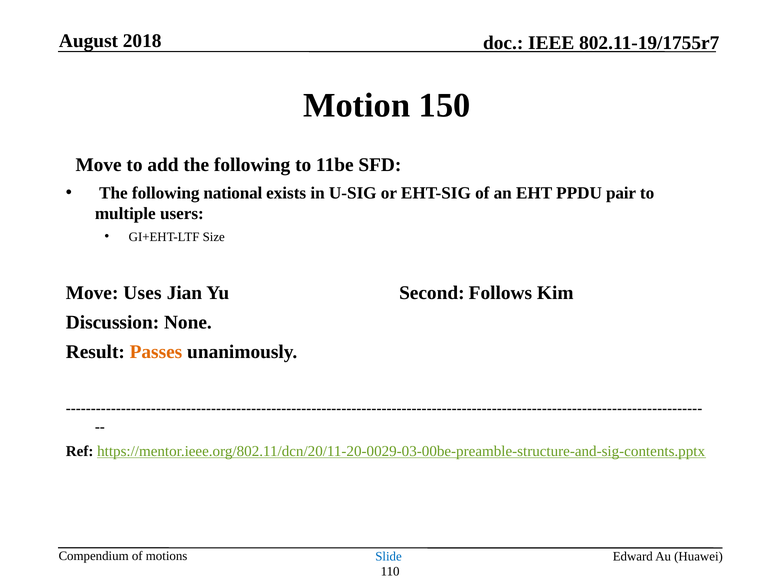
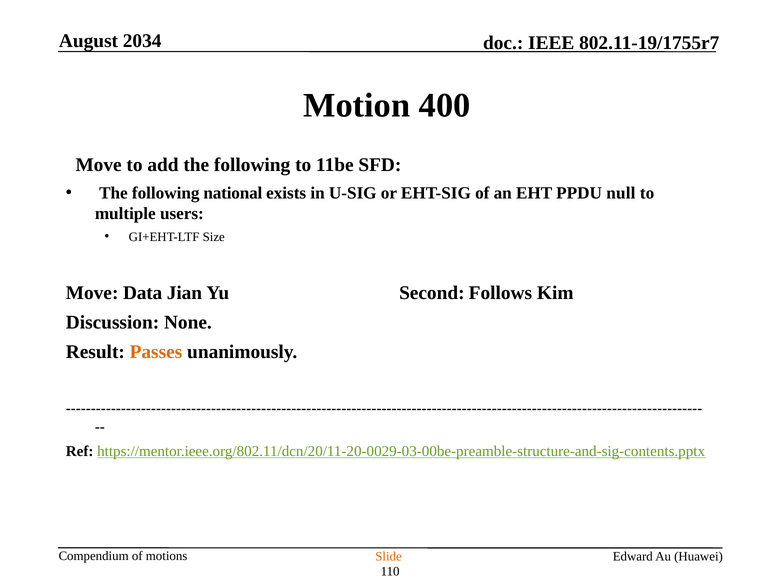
2018: 2018 -> 2034 (142, 41)
150: 150 -> 400 (445, 106)
pair: pair -> null (621, 193)
Uses: Uses -> Data (143, 293)
Slide colour: blue -> orange (389, 557)
